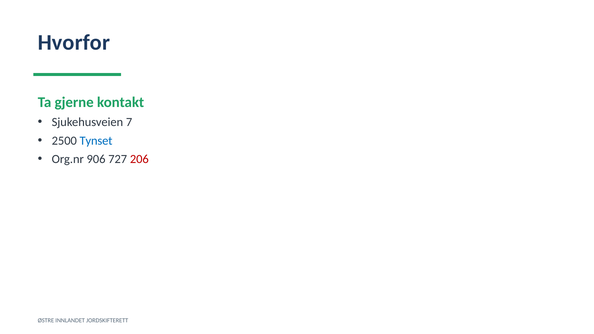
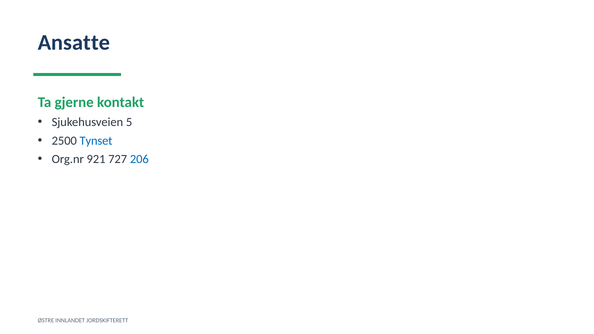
Hvorfor: Hvorfor -> Ansatte (74, 42)
7: 7 -> 5 (129, 122)
906: 906 -> 921 (96, 159)
206 colour: red -> blue (139, 159)
